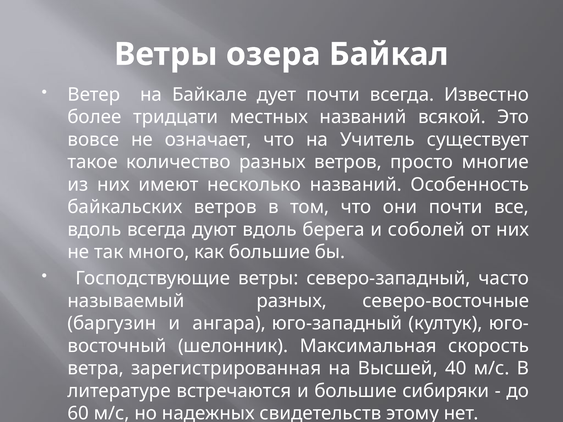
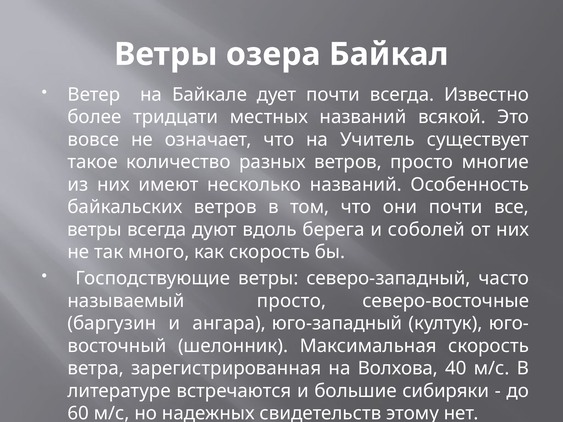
вдоль: вдоль -> ветры (94, 230)
как большие: большие -> скорость (270, 252)
называемый разных: разных -> просто (291, 301)
Высшей: Высшей -> Волхова (398, 369)
